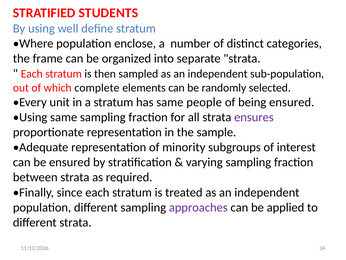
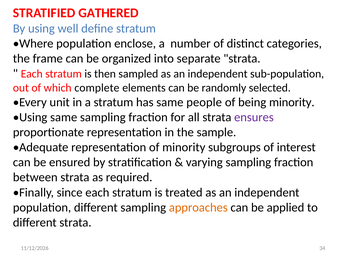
STUDENTS: STUDENTS -> GATHERED (108, 13)
being ensured: ensured -> minority (292, 102)
approaches colour: purple -> orange (198, 207)
